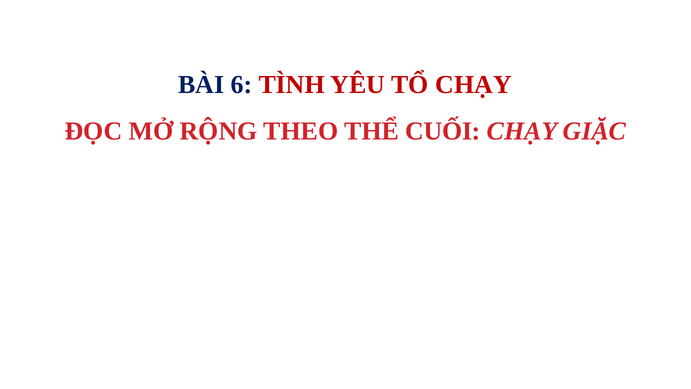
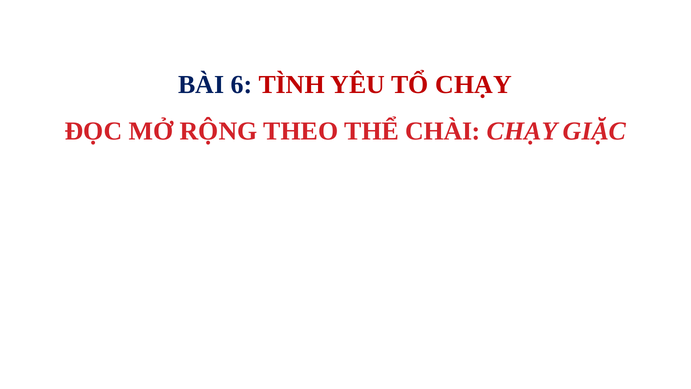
CUỐI: CUỐI -> CHÀI (443, 131)
